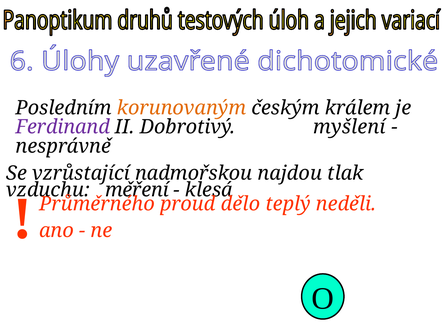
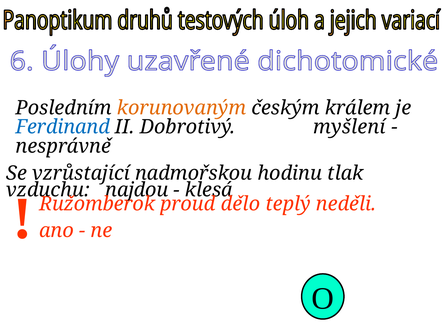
Ferdinand colour: purple -> blue (63, 127)
najdou: najdou -> hodinu (290, 173)
měření: měření -> najdou (137, 190)
Průměrného: Průměrného -> Ružomberok (97, 204)
